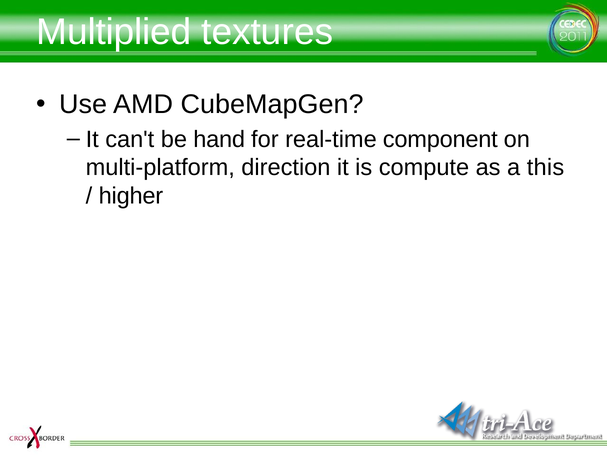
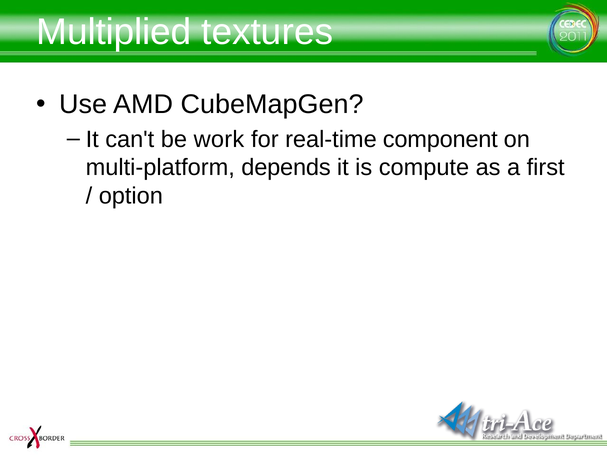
hand: hand -> work (219, 139)
direction: direction -> depends (286, 168)
this: this -> first (546, 168)
higher: higher -> option (131, 196)
